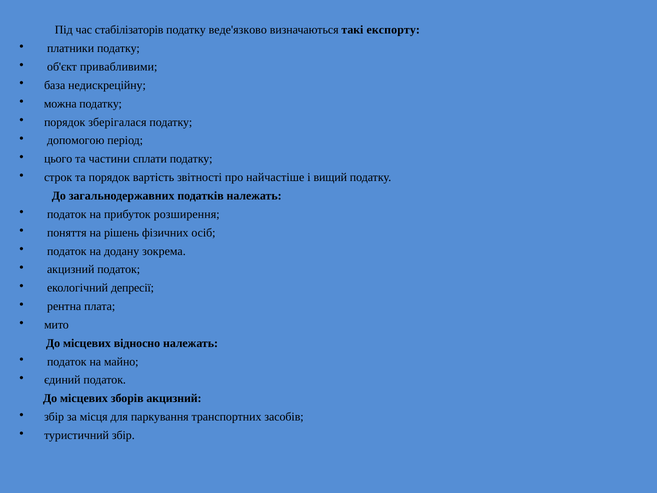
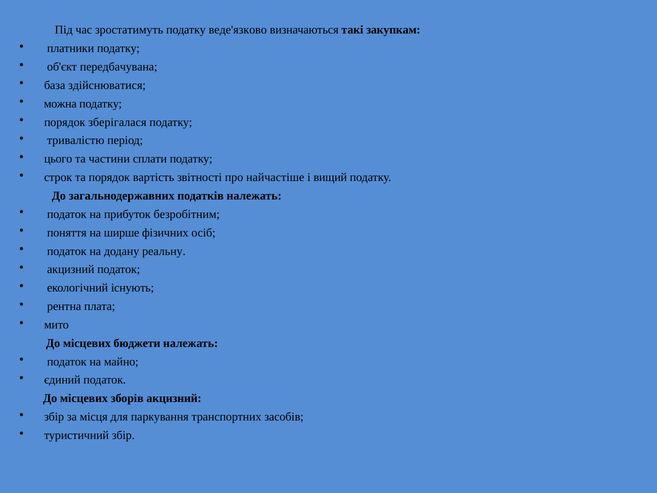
стабілізаторів: стабілізаторів -> зростатимуть (129, 30)
експорту: експорту -> закупкам (393, 30)
привабливими: привабливими -> передбачувана (119, 67)
недискреційну: недискреційну -> здійснюватися (107, 85)
допомогою: допомогою -> тривалістю (76, 140)
розширення: розширення -> безробітним (187, 214)
рішень: рішень -> ширше (122, 233)
зокрема: зокрема -> реальну (164, 251)
депресії: депресії -> існують (132, 288)
відносно: відносно -> бюджети (137, 343)
